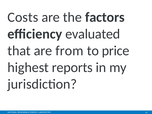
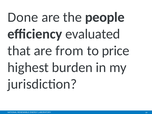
Costs: Costs -> Done (23, 17)
factors: factors -> people (105, 17)
reports: reports -> burden (72, 67)
